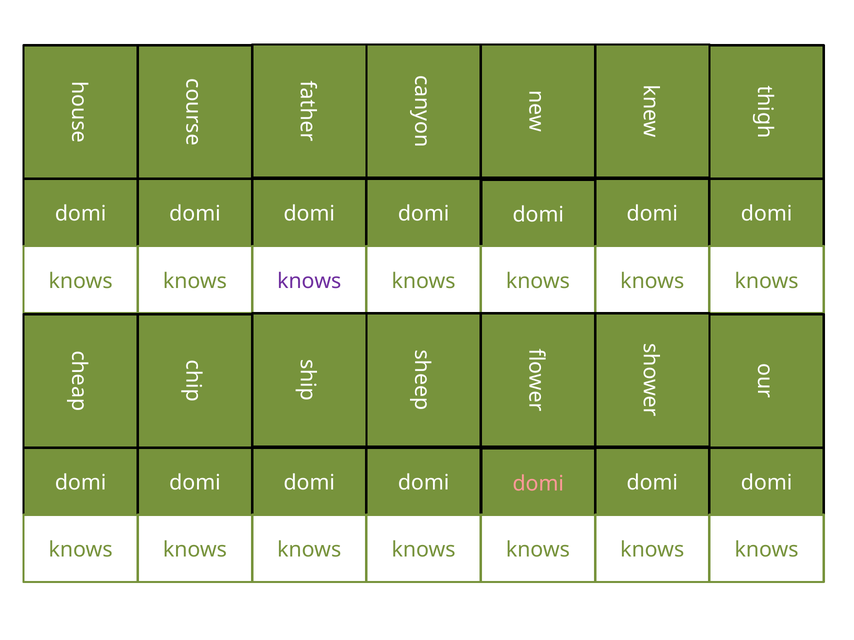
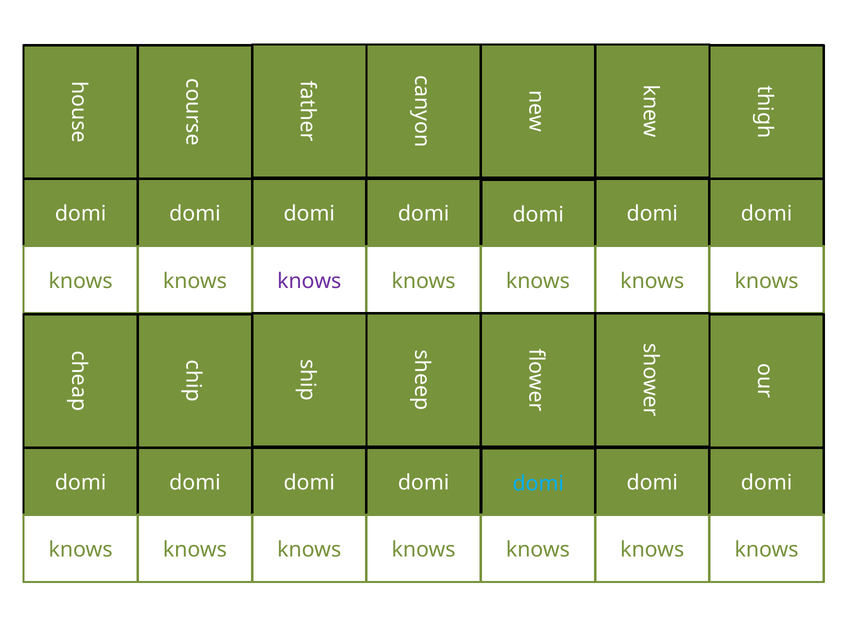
domi colour: pink -> light blue (538, 484)
